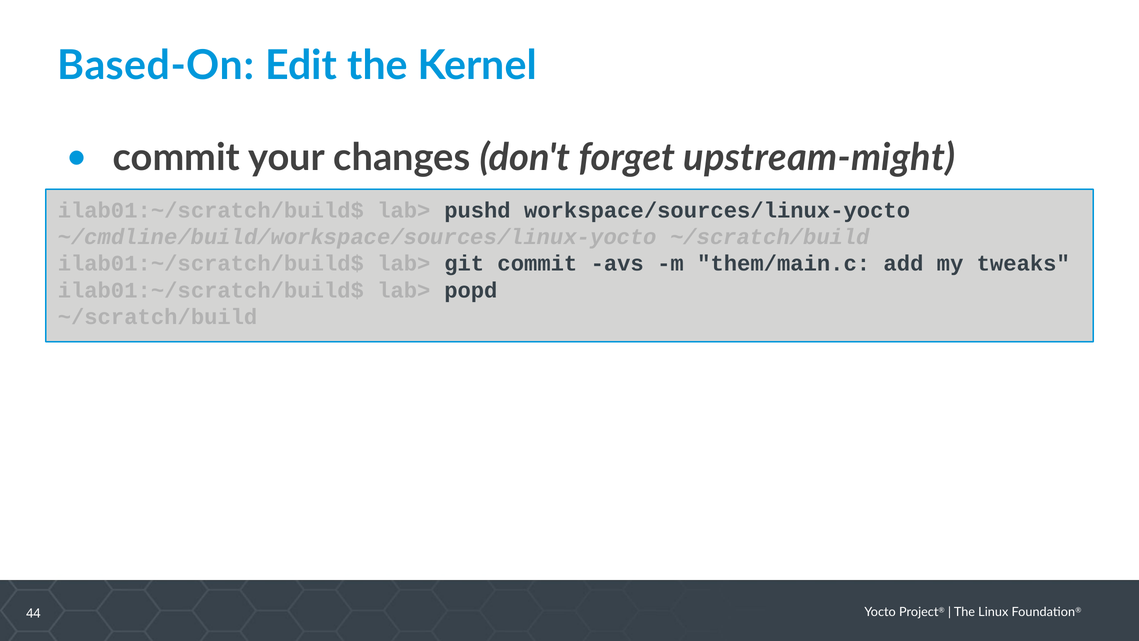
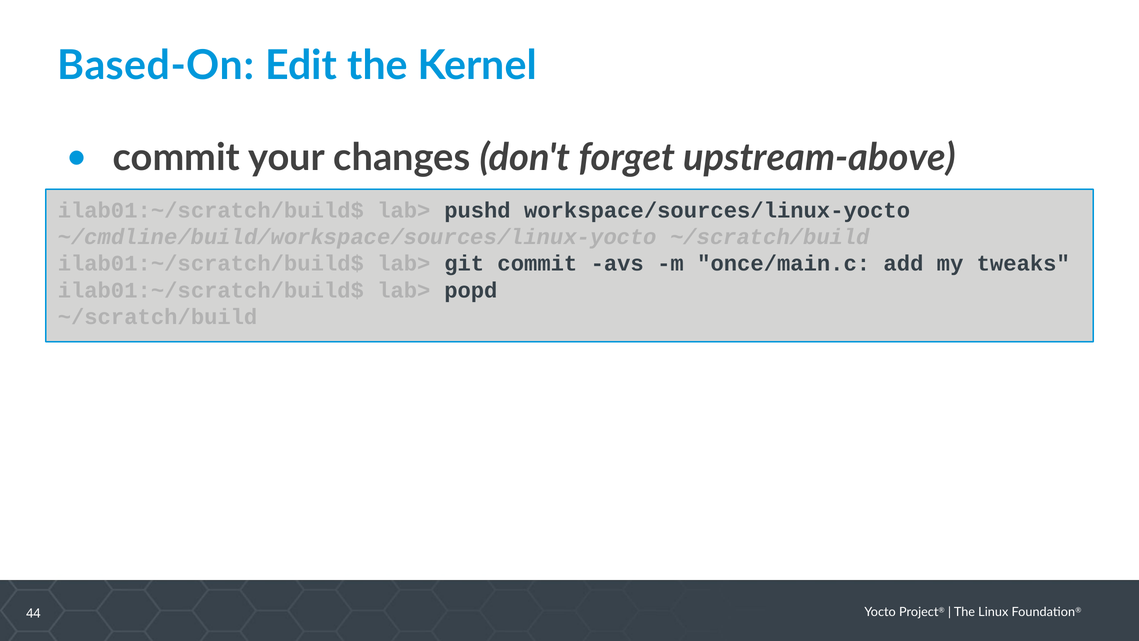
upstream-might: upstream-might -> upstream-above (820, 157)
them/main.c: them/main.c -> once/main.c (784, 263)
